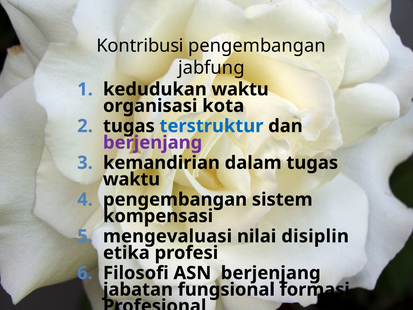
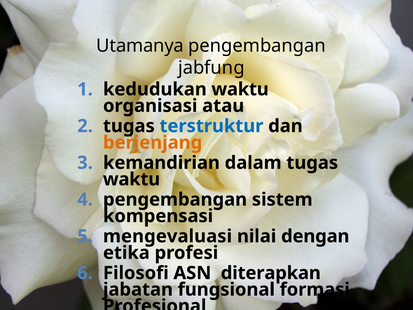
Kontribusi: Kontribusi -> Utamanya (140, 46)
kota: kota -> atau (223, 106)
berjenjang colour: purple -> orange (153, 142)
disiplin: disiplin -> dengan (315, 236)
ASN berjenjang: berjenjang -> diterapkan (271, 273)
